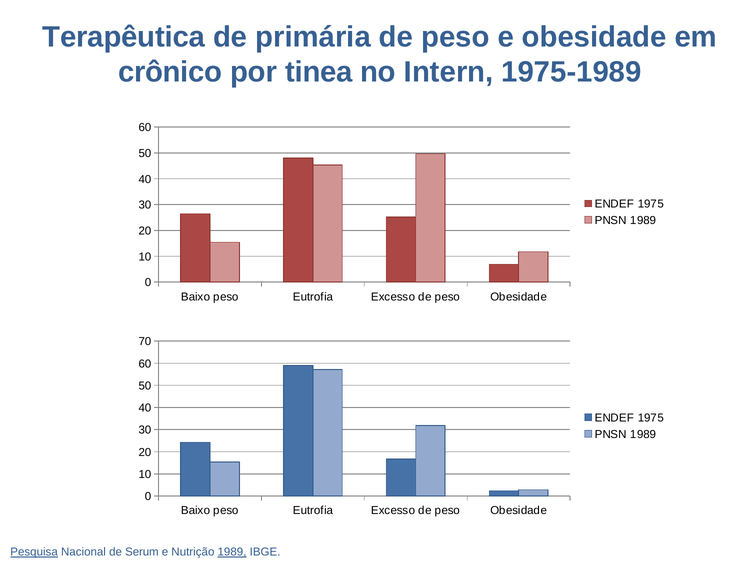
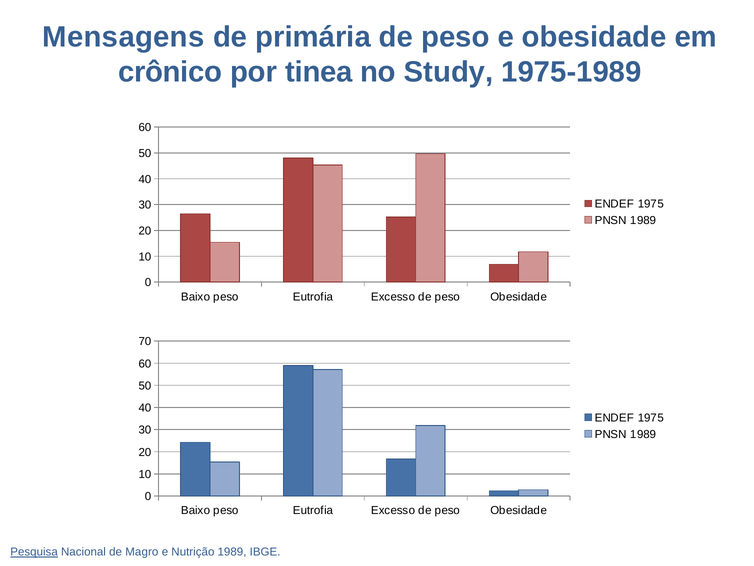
Terapêutica: Terapêutica -> Mensagens (123, 37)
Intern: Intern -> Study (449, 72)
Serum: Serum -> Magro (142, 552)
1989 underline: present -> none (232, 552)
